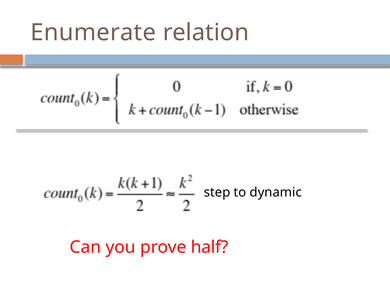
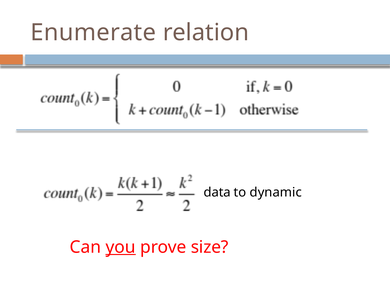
step: step -> data (217, 193)
you underline: none -> present (121, 248)
half: half -> size (210, 248)
